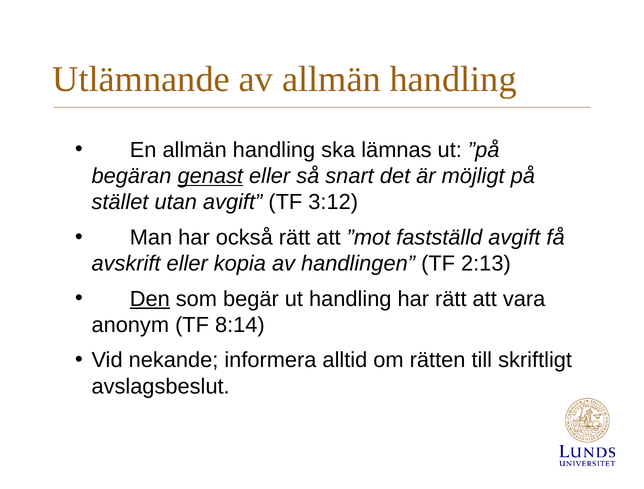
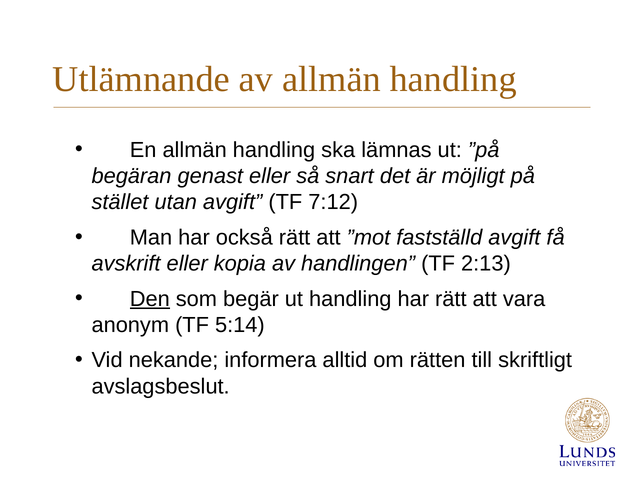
genast underline: present -> none (210, 176)
3:12: 3:12 -> 7:12 (333, 202)
8:14: 8:14 -> 5:14 (240, 325)
